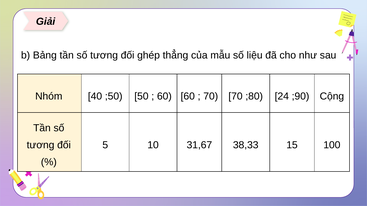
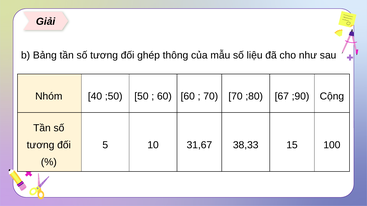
thẳng: thẳng -> thông (175, 55)
24: 24 -> 67 (282, 97)
